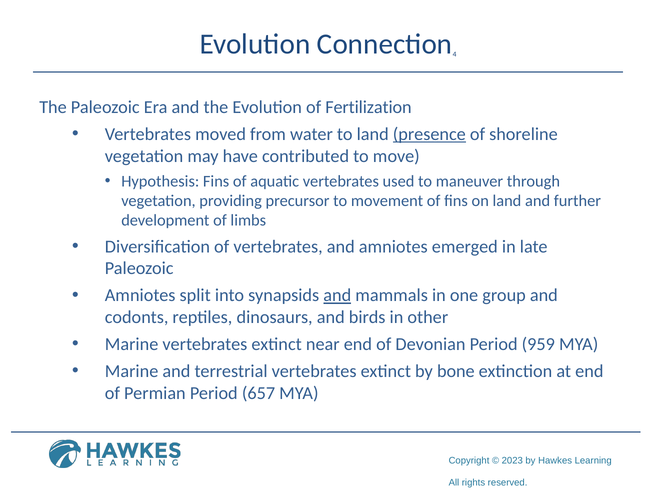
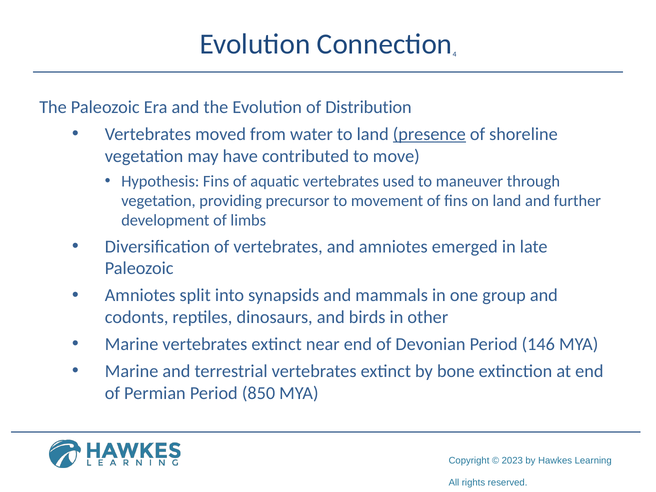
Fertilization: Fertilization -> Distribution (368, 107)
and underline: present -> none (337, 295)
959: 959 -> 146 (538, 344)
657: 657 -> 850 (259, 393)
